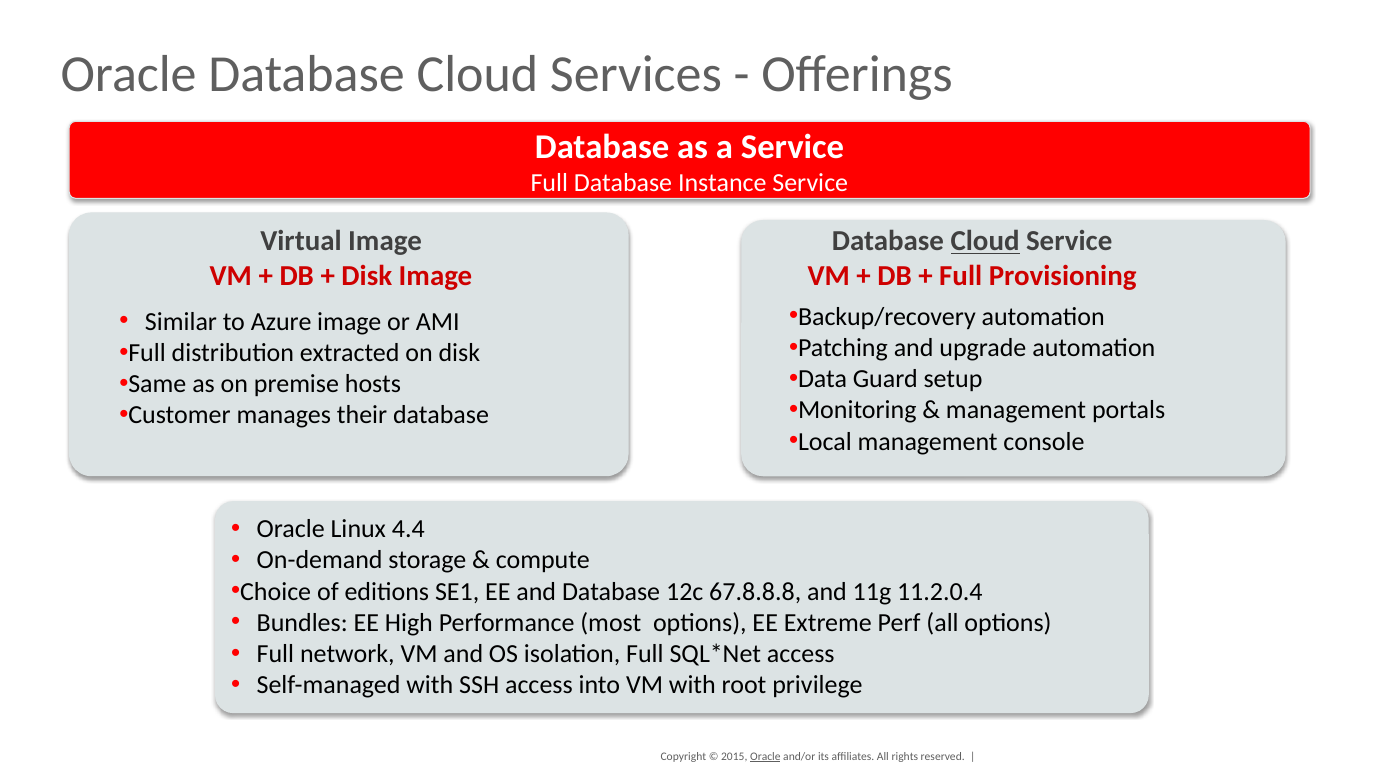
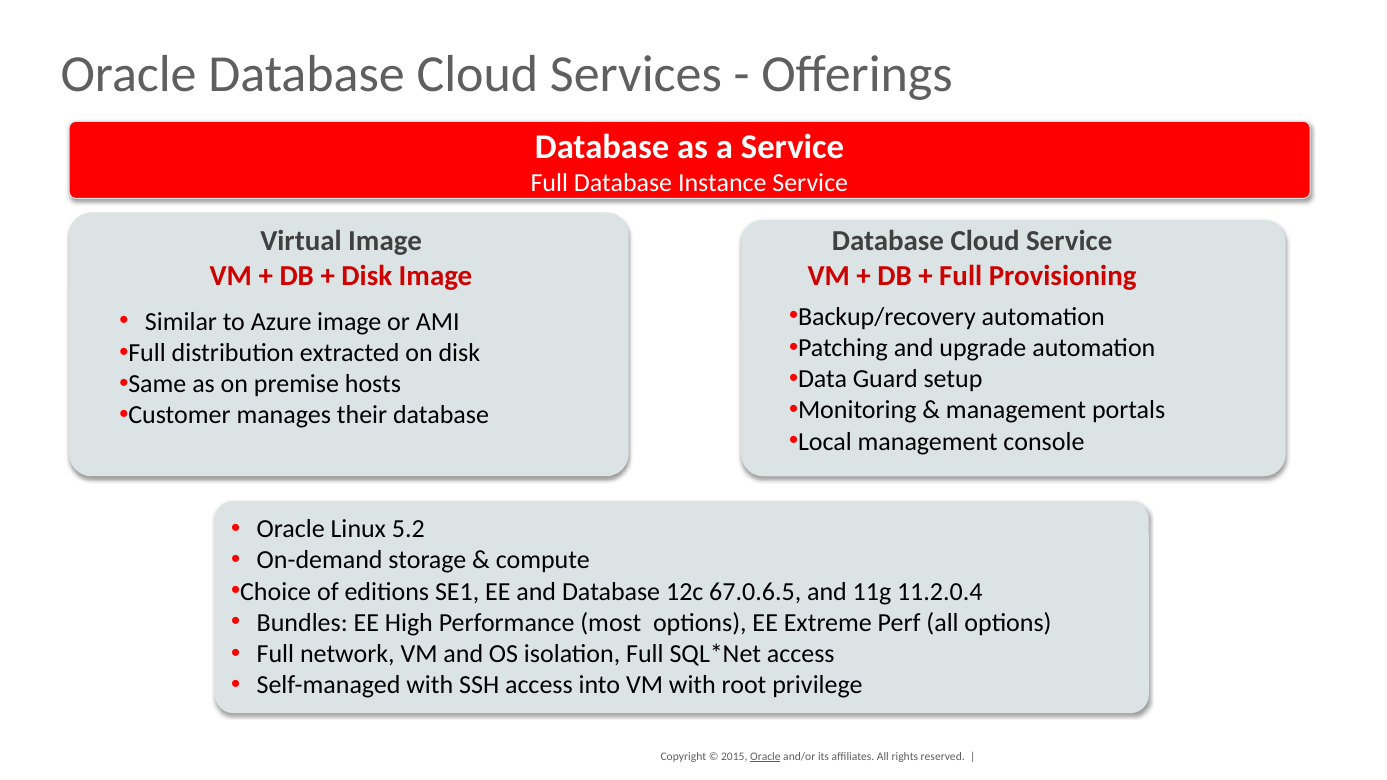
Cloud underline: present -> none (985, 241)
4.4: 4.4 -> 5.2 (408, 529)
67.8.8.8: 67.8.8.8 -> 67.0.6.5 (755, 592)
